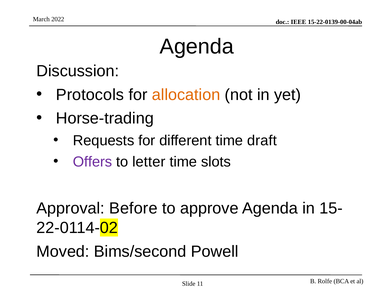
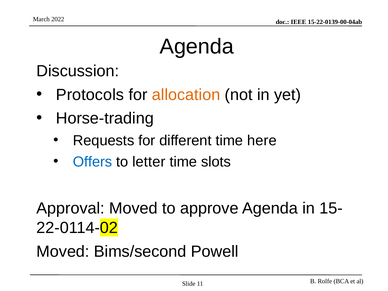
draft: draft -> here (262, 140)
Offers colour: purple -> blue (93, 162)
Approval Before: Before -> Moved (133, 208)
